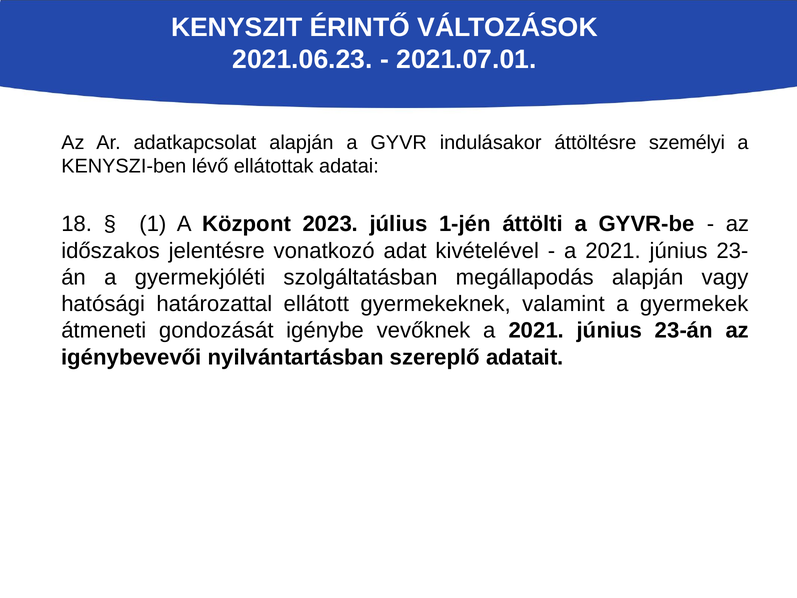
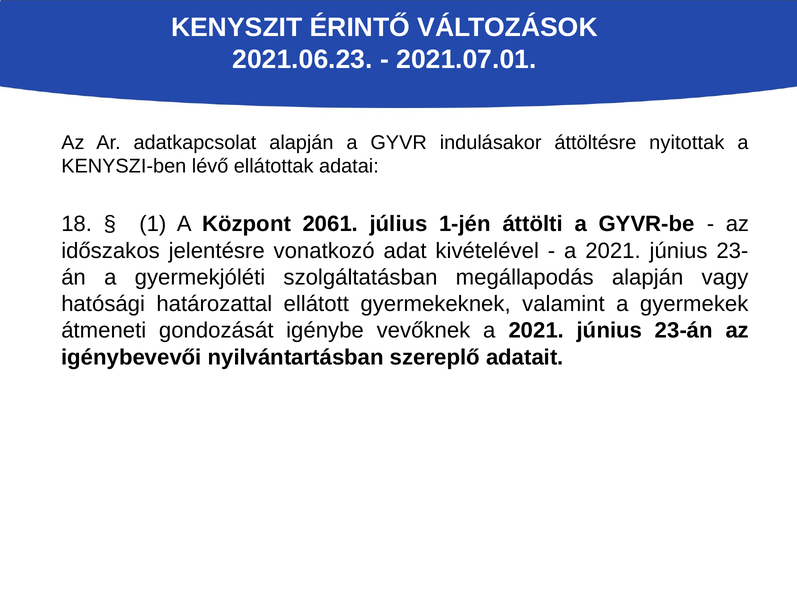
személyi: személyi -> nyitottak (687, 142)
2023: 2023 -> 2061 (330, 224)
